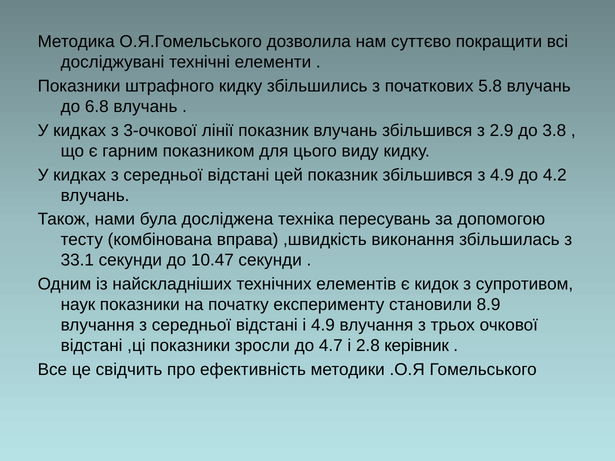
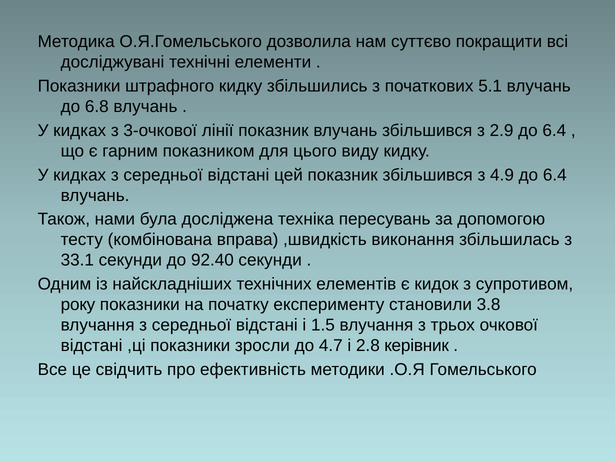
5.8: 5.8 -> 5.1 (490, 86)
2.9 до 3.8: 3.8 -> 6.4 (554, 131)
4.9 до 4.2: 4.2 -> 6.4 (555, 175)
10.47: 10.47 -> 92.40 (212, 260)
наук: наук -> року (78, 305)
8.9: 8.9 -> 3.8 (489, 305)
і 4.9: 4.9 -> 1.5 (323, 325)
